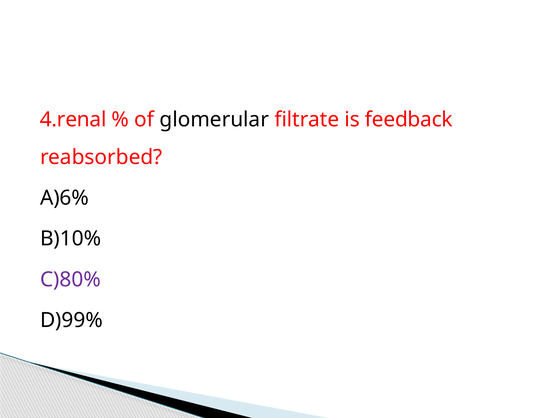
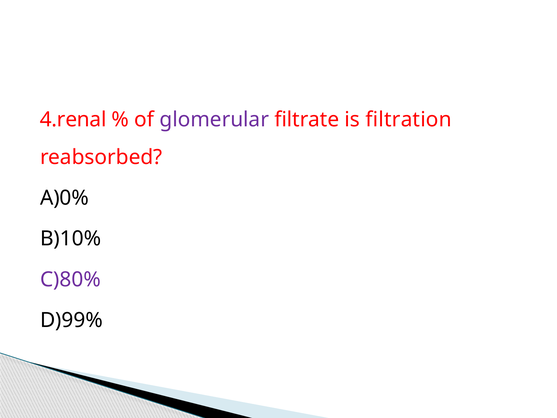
glomerular colour: black -> purple (214, 120)
feedback: feedback -> filtration (409, 120)
A)6%: A)6% -> A)0% (64, 198)
